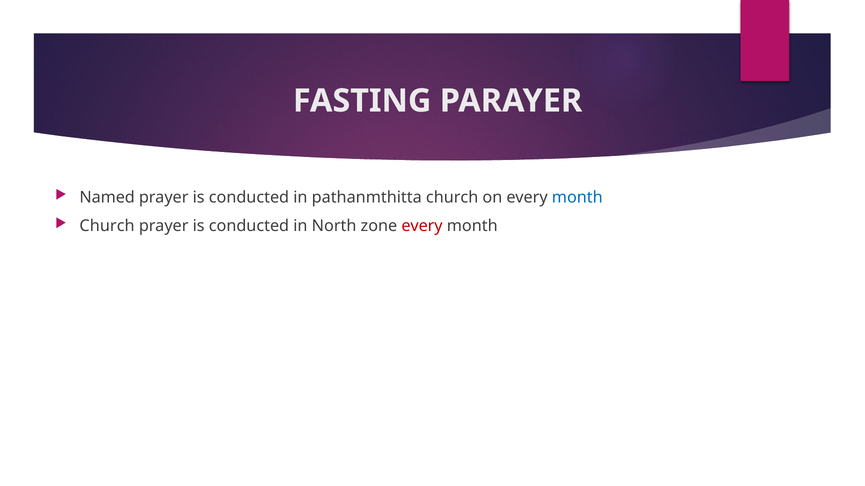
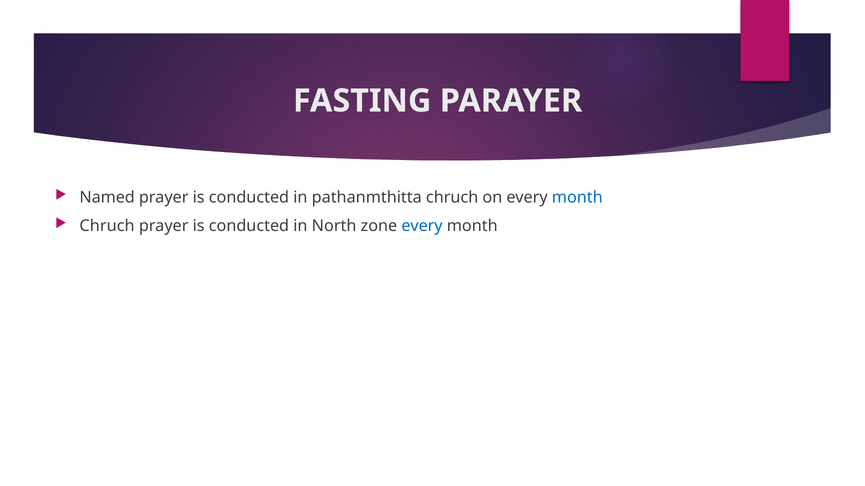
pathanmthitta church: church -> chruch (452, 198)
Church: Church -> Chruch (107, 226)
every colour: red -> blue (422, 226)
